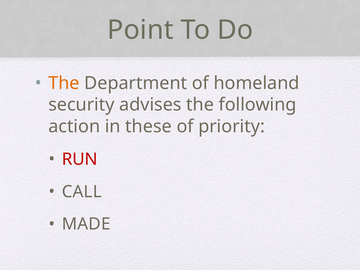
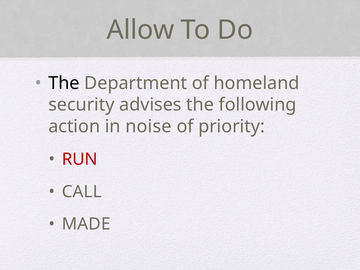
Point: Point -> Allow (141, 30)
The colour: orange -> black (64, 83)
these: these -> noise (148, 126)
